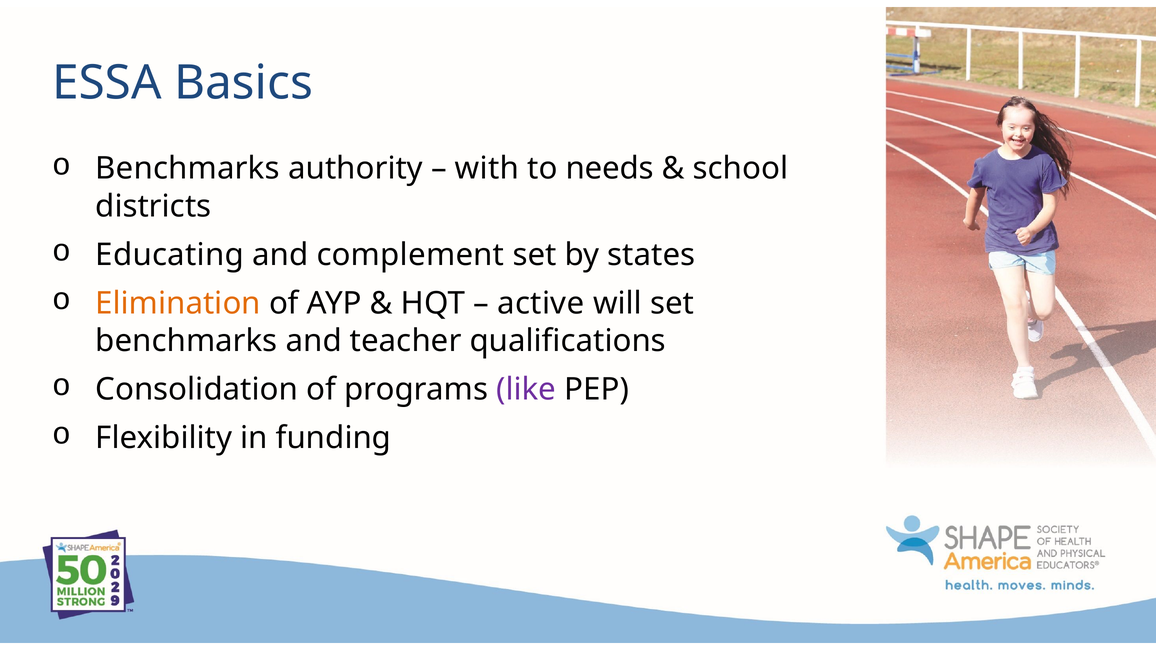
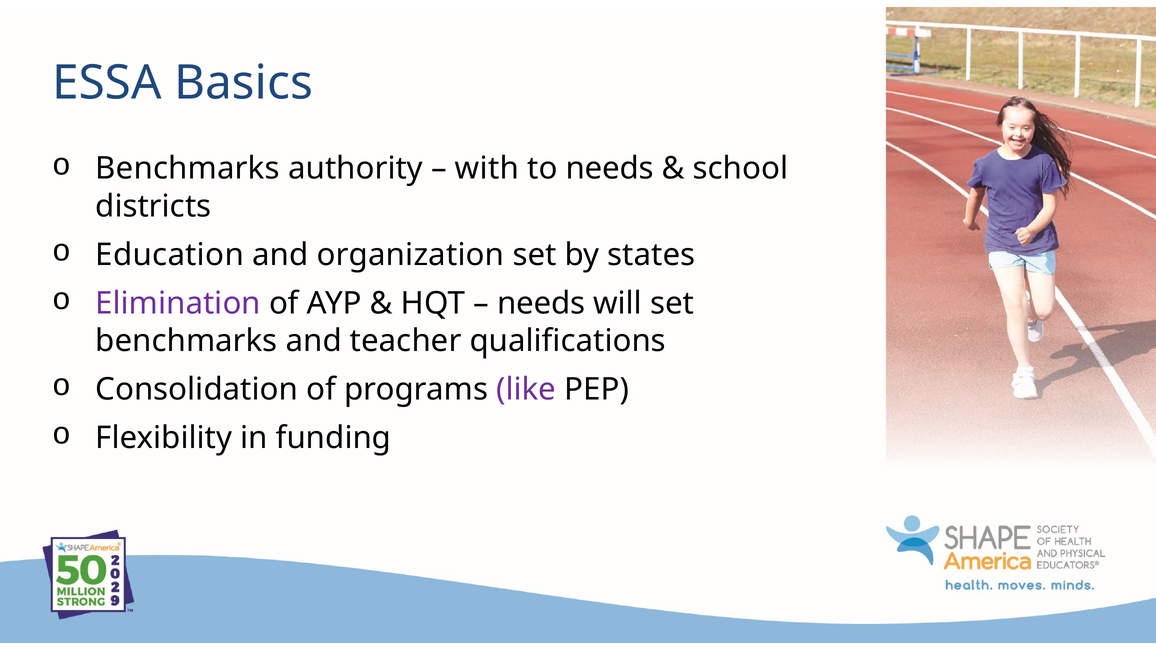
Educating: Educating -> Education (170, 255)
complement: complement -> organization (410, 255)
Elimination colour: orange -> purple (178, 303)
active: active -> needs (541, 303)
